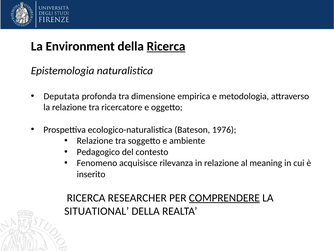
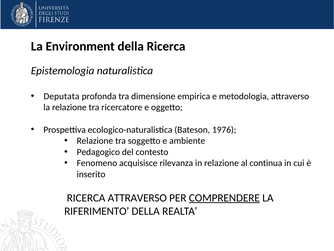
Ricerca underline: present -> none (166, 46)
meaning: meaning -> continua (266, 163)
RICERCA RESEARCHER: RESEARCHER -> ATTRAVERSO (137, 198)
SITUATIONAL: SITUATIONAL -> RIFERIMENTO (97, 211)
